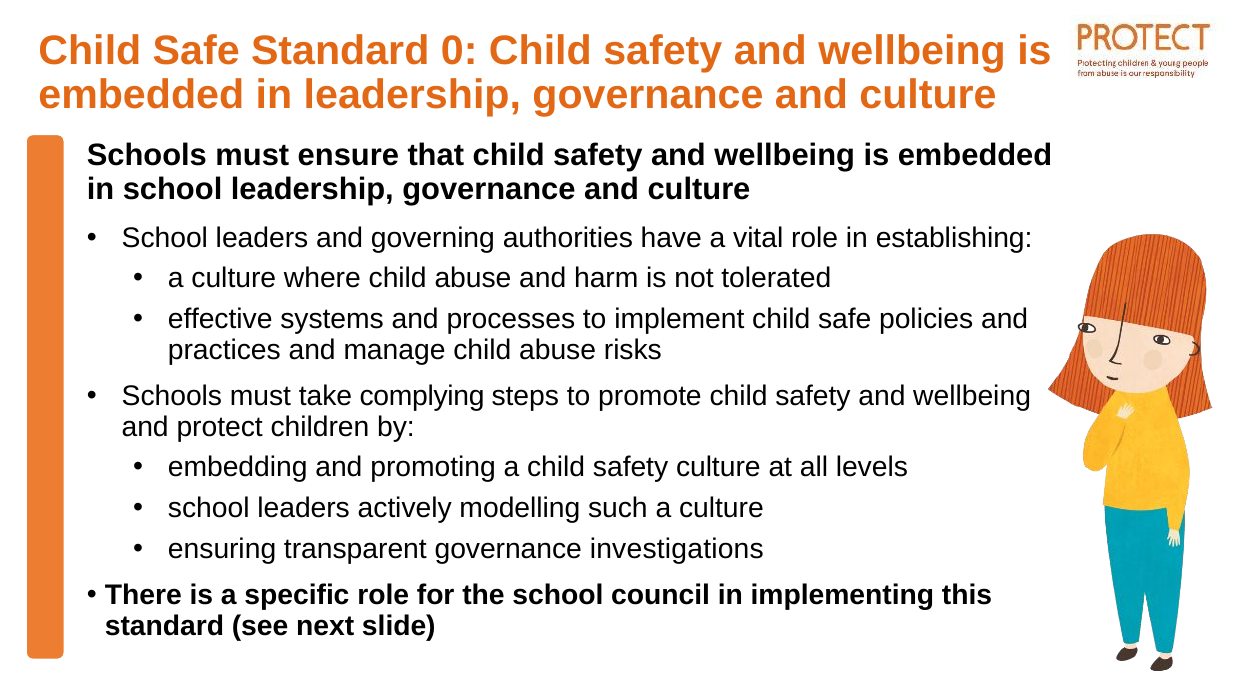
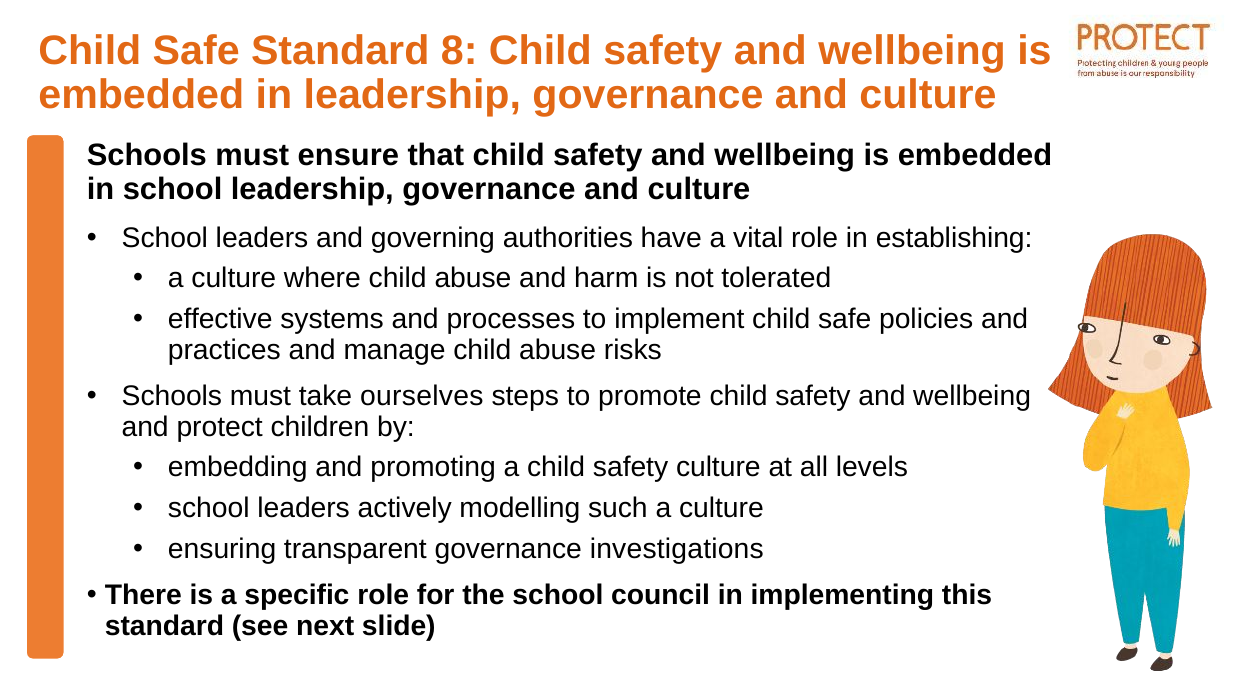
0: 0 -> 8 (459, 51)
complying: complying -> ourselves (422, 396)
